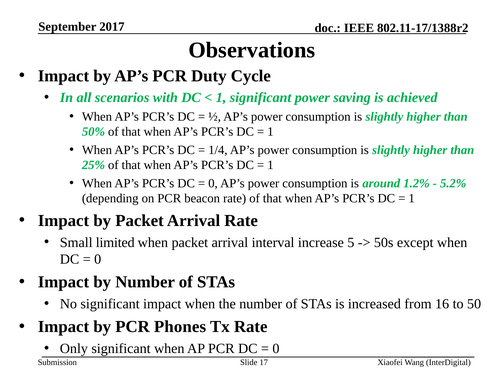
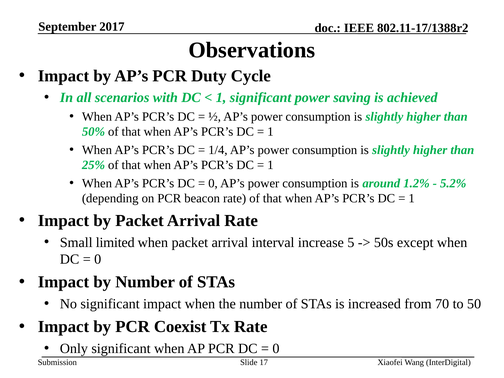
16: 16 -> 70 (442, 304)
Phones: Phones -> Coexist (180, 327)
